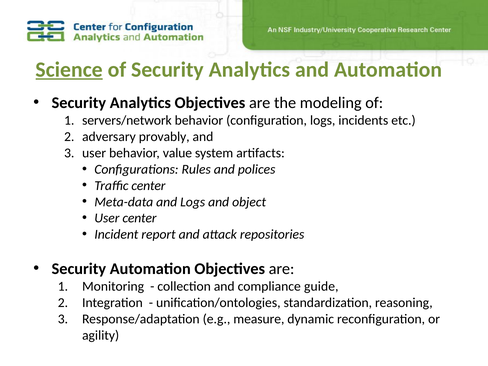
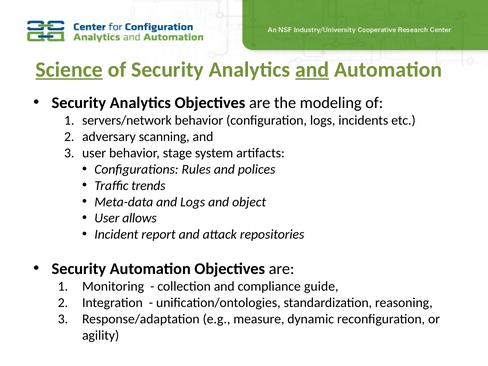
and underline: none -> present (312, 70)
provably: provably -> scanning (164, 137)
value: value -> stage (177, 153)
Traffic center: center -> trends (148, 186)
User center: center -> allows (139, 218)
